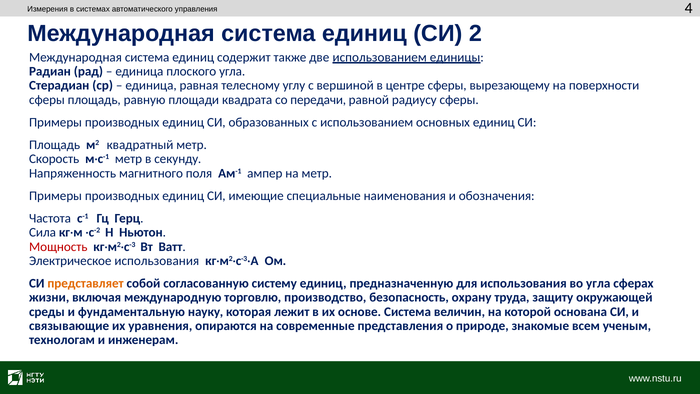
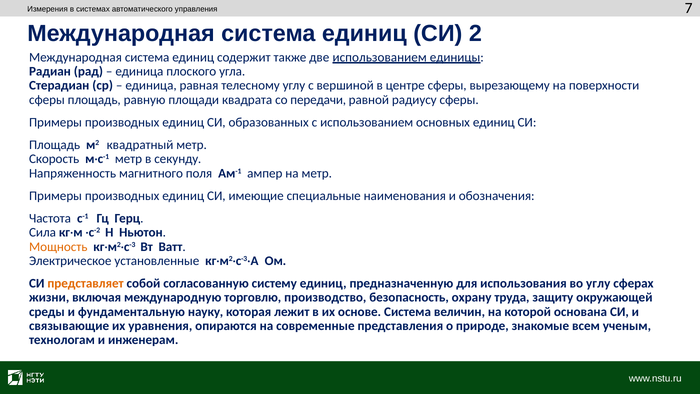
4: 4 -> 7 (689, 8)
Мощность colour: red -> orange (58, 247)
Электрическое использования: использования -> установленные (157, 261)
во угла: угла -> углу (598, 283)
